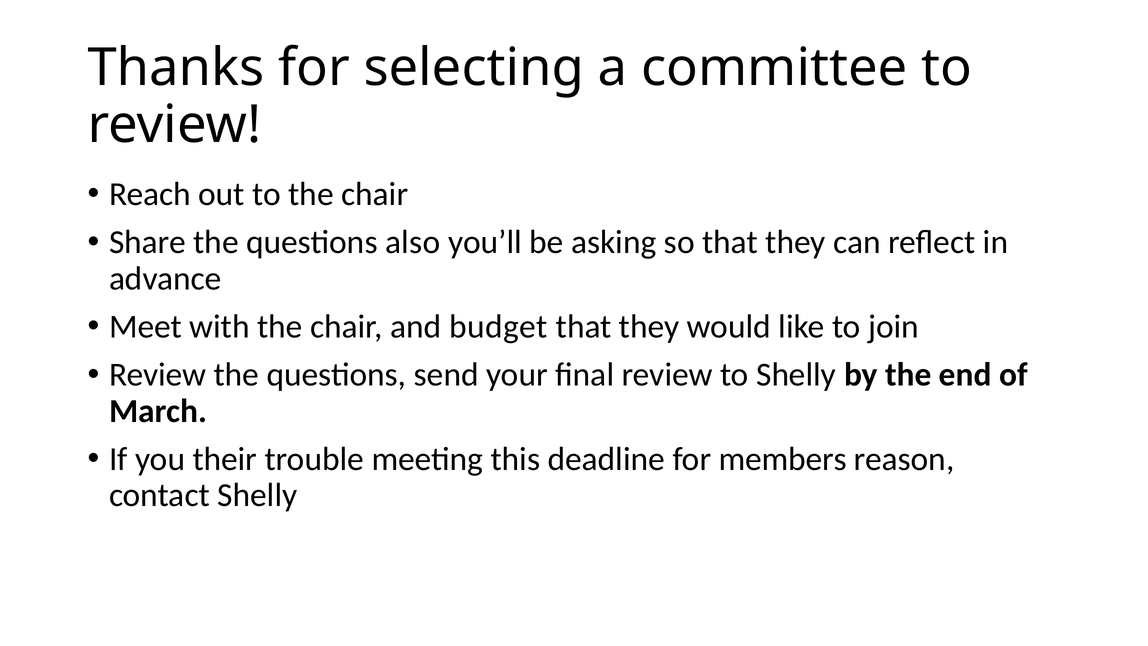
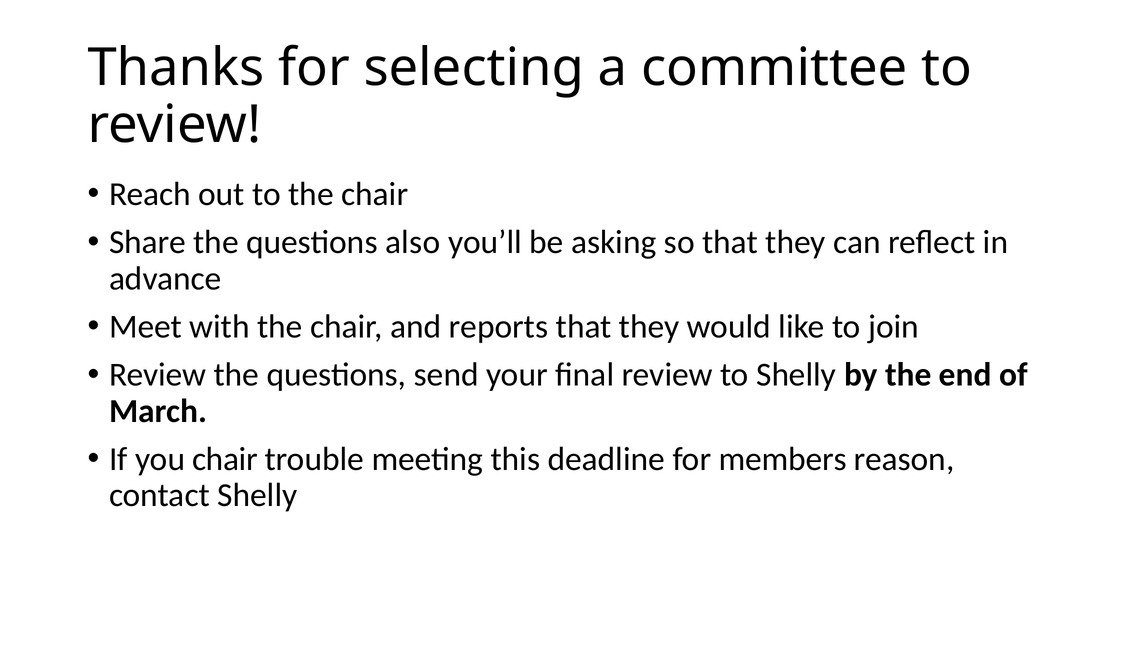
budget: budget -> reports (499, 327)
you their: their -> chair (225, 459)
